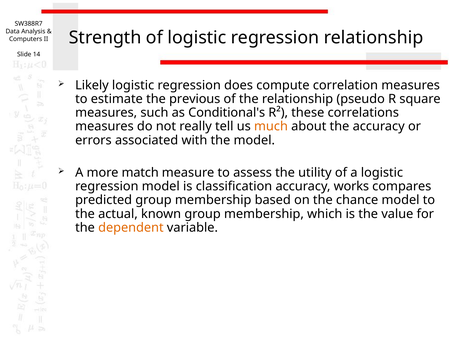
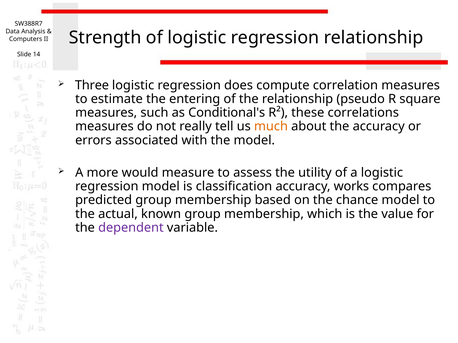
Likely: Likely -> Three (92, 85)
previous: previous -> entering (195, 99)
match: match -> would (140, 173)
dependent colour: orange -> purple (131, 228)
